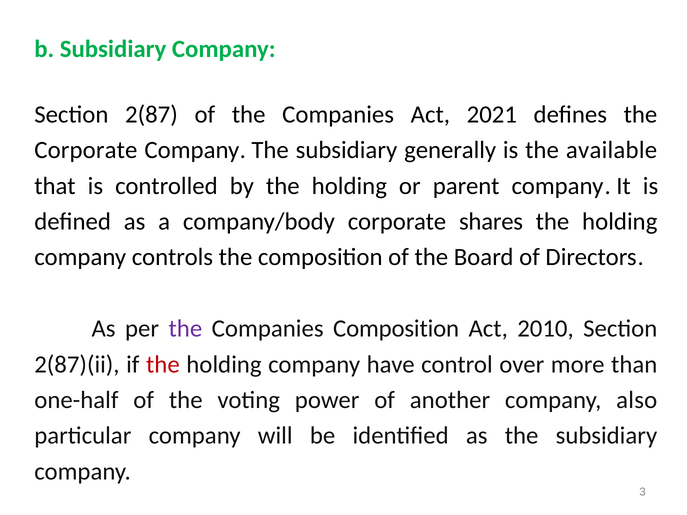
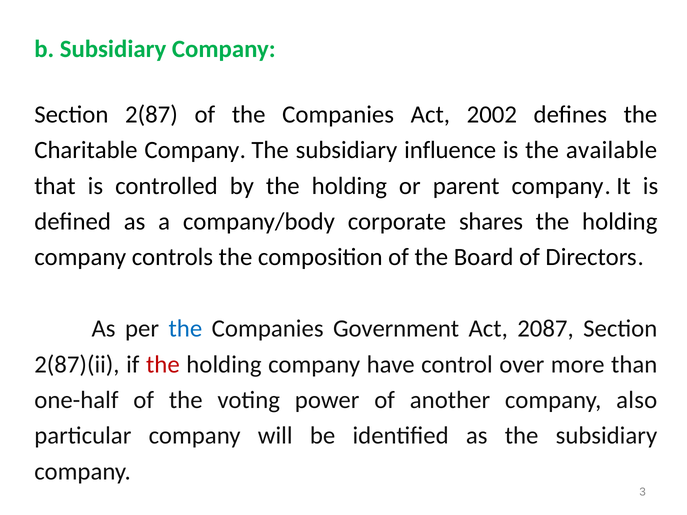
2021: 2021 -> 2002 (492, 115)
Corporate: Corporate -> Charitable (86, 150)
generally: generally -> influence (450, 150)
the colour: purple -> blue (185, 329)
Companies Composition: Composition -> Government (396, 329)
2010: 2010 -> 2087 (546, 329)
